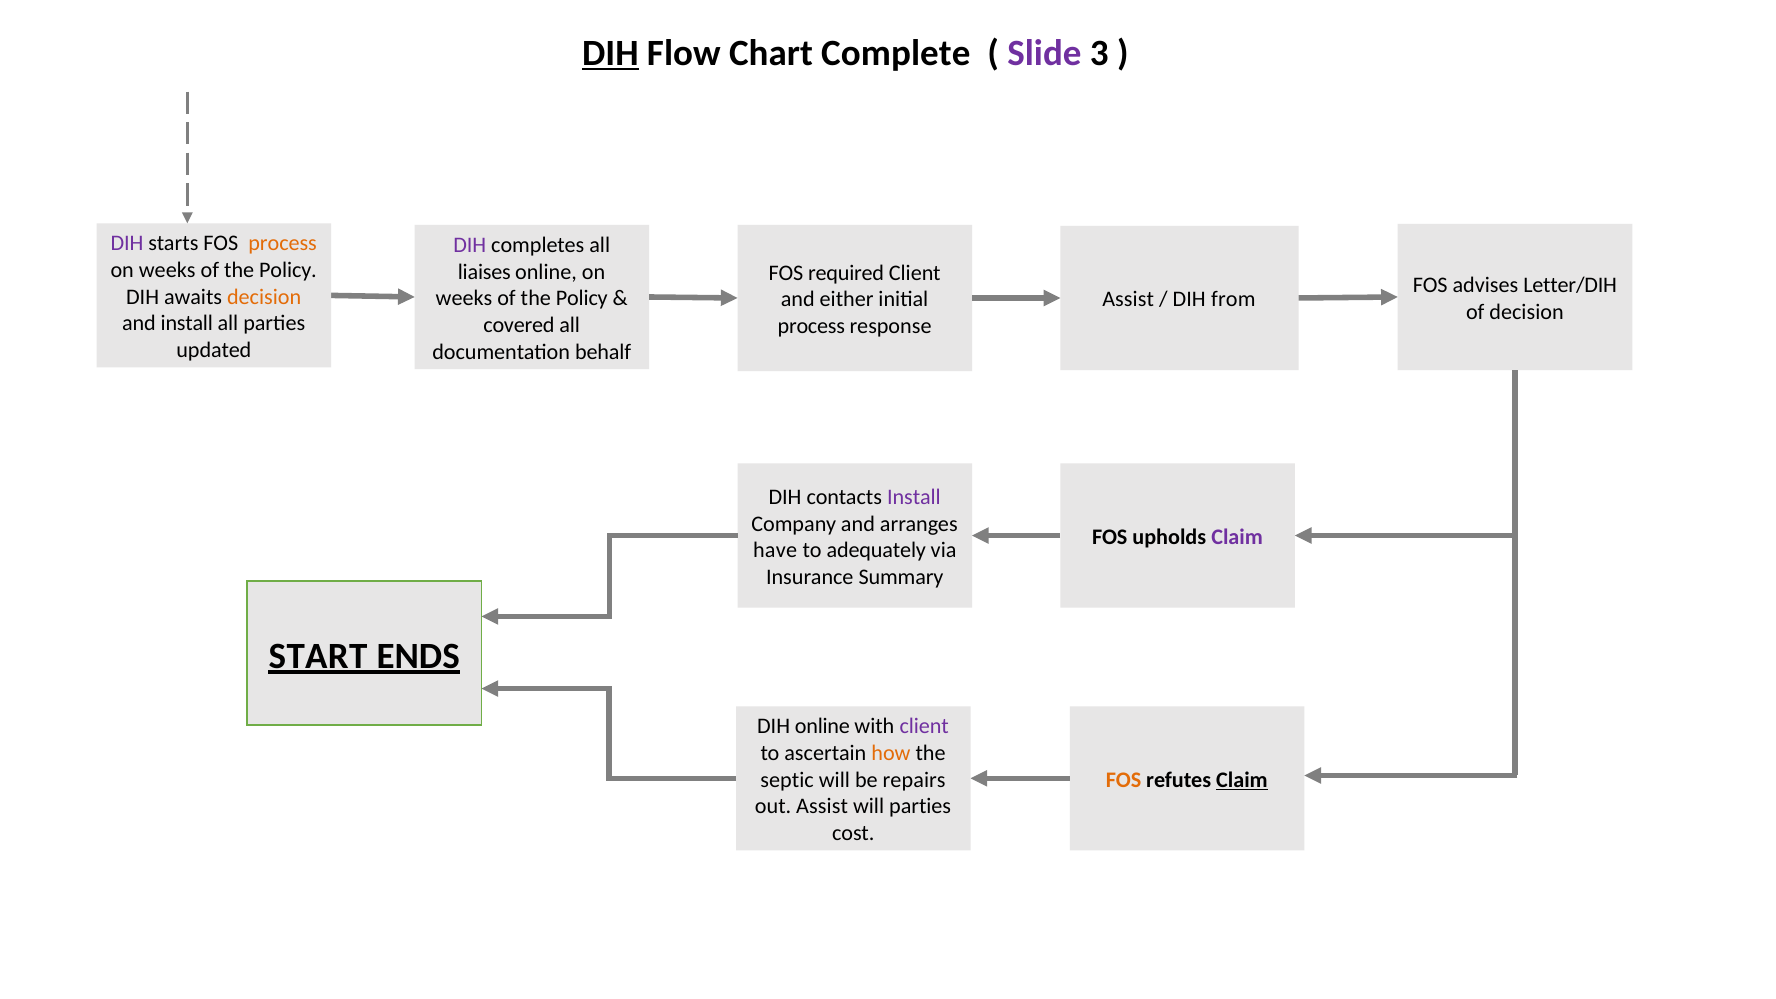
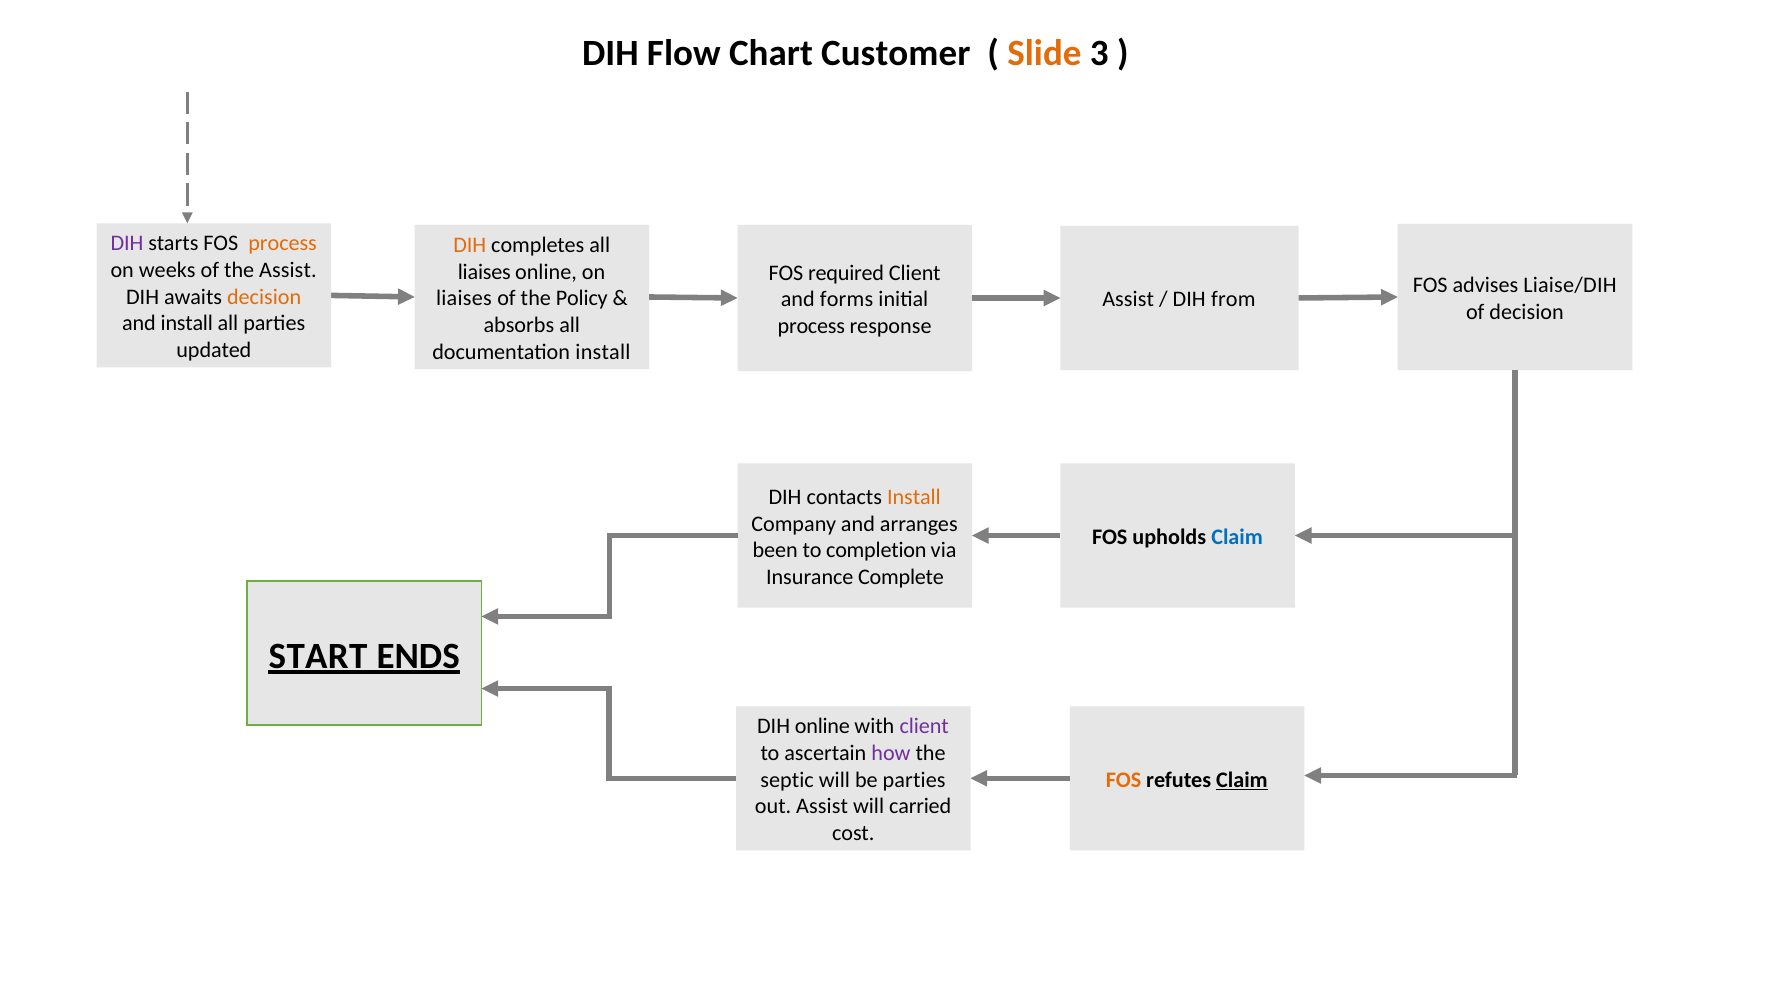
DIH underline: present -> none (610, 53)
Complete: Complete -> Customer (896, 53)
Slide colour: purple -> orange (1044, 53)
DIH colour: purple -> orange (470, 245)
Policy: Policy -> Assist (288, 270)
Letter/DIH: Letter/DIH -> Liaise/DIH (1570, 285)
weeks: weeks -> liaises (464, 299)
either: either -> forms (847, 300)
covered: covered -> absorbs (519, 325)
documentation behalf: behalf -> install (603, 352)
Install colour: purple -> orange (914, 497)
Claim colour: purple -> blue (1237, 537)
have: have -> been (775, 550)
adequately: adequately -> completion (876, 550)
Summary: Summary -> Complete (901, 577)
how colour: orange -> purple (891, 753)
be repairs: repairs -> parties (914, 780)
will parties: parties -> carried (920, 807)
